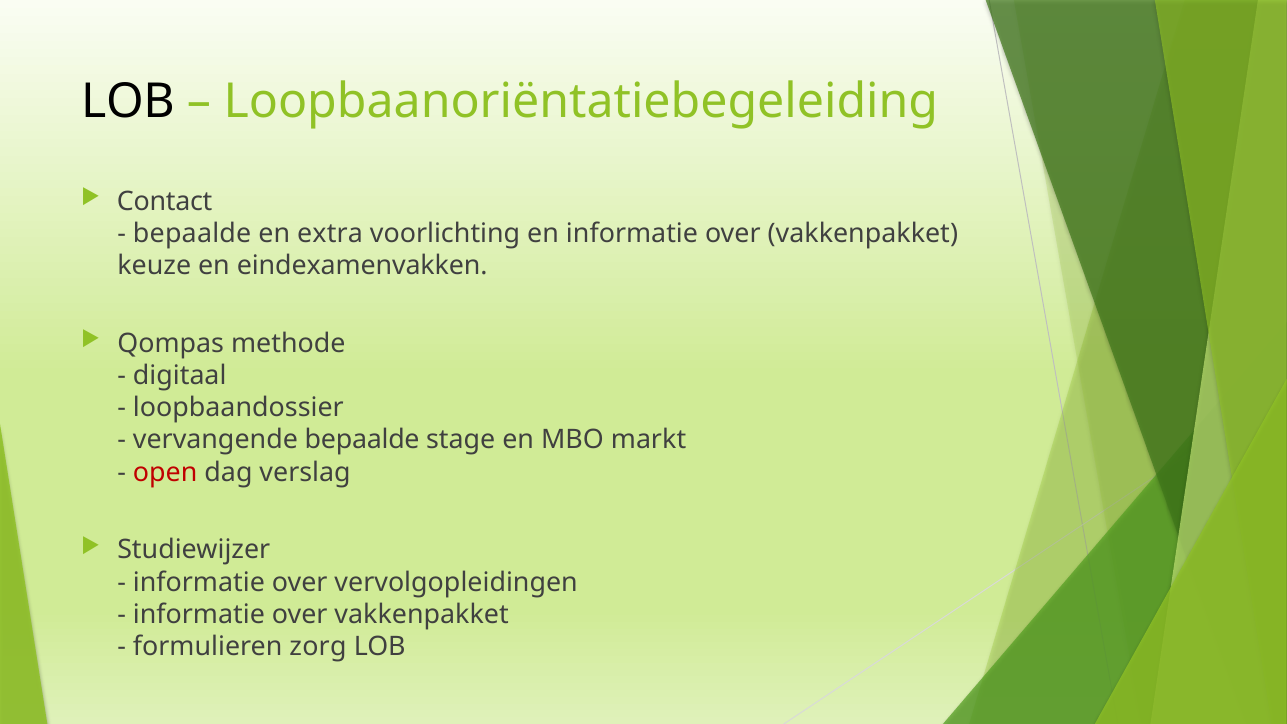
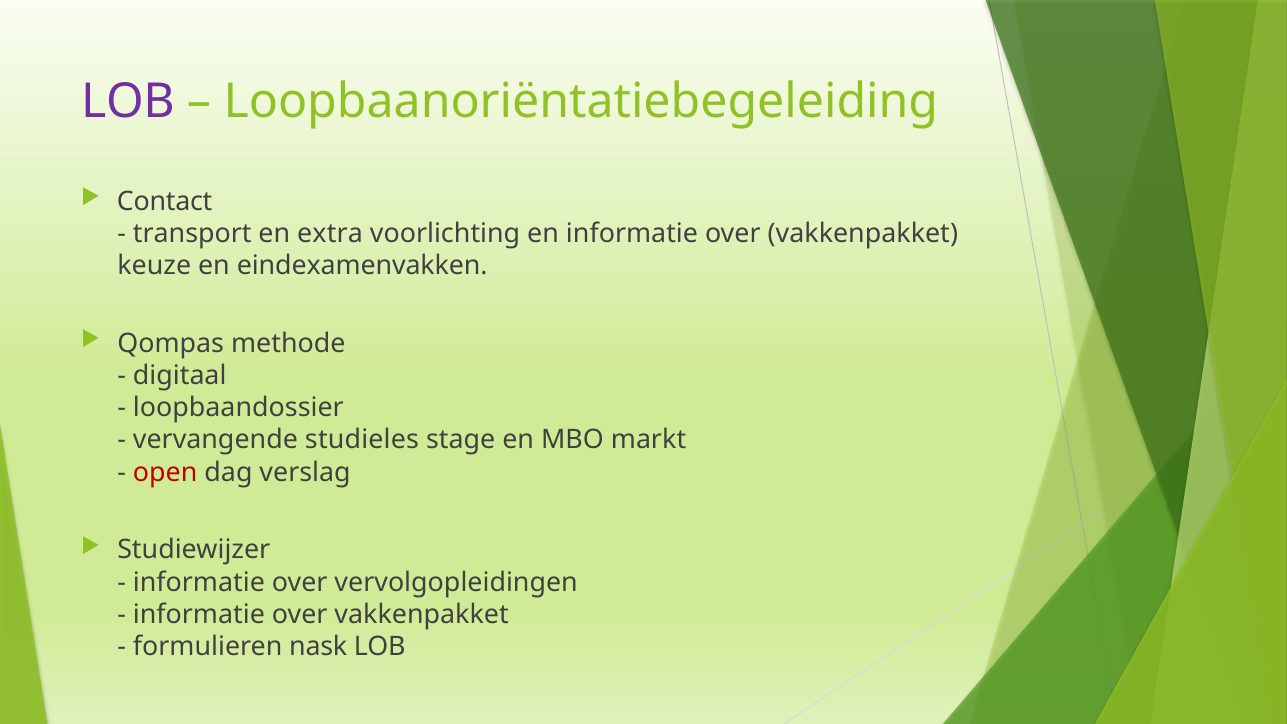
LOB colour: black -> purple (128, 101)
bepaalde: bepaalde -> transport (192, 233)
vervangende bepaalde: bepaalde -> studieles (362, 440)
zorg: zorg -> nask (318, 647)
